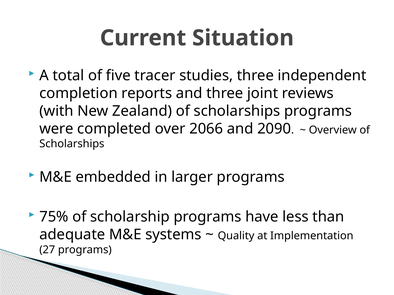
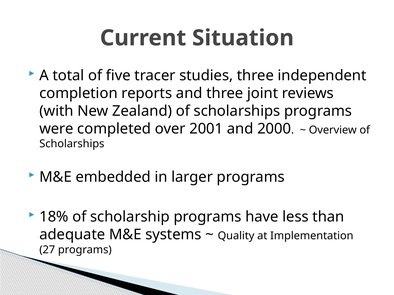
2066: 2066 -> 2001 (206, 129)
2090: 2090 -> 2000 (274, 129)
75%: 75% -> 18% (54, 217)
